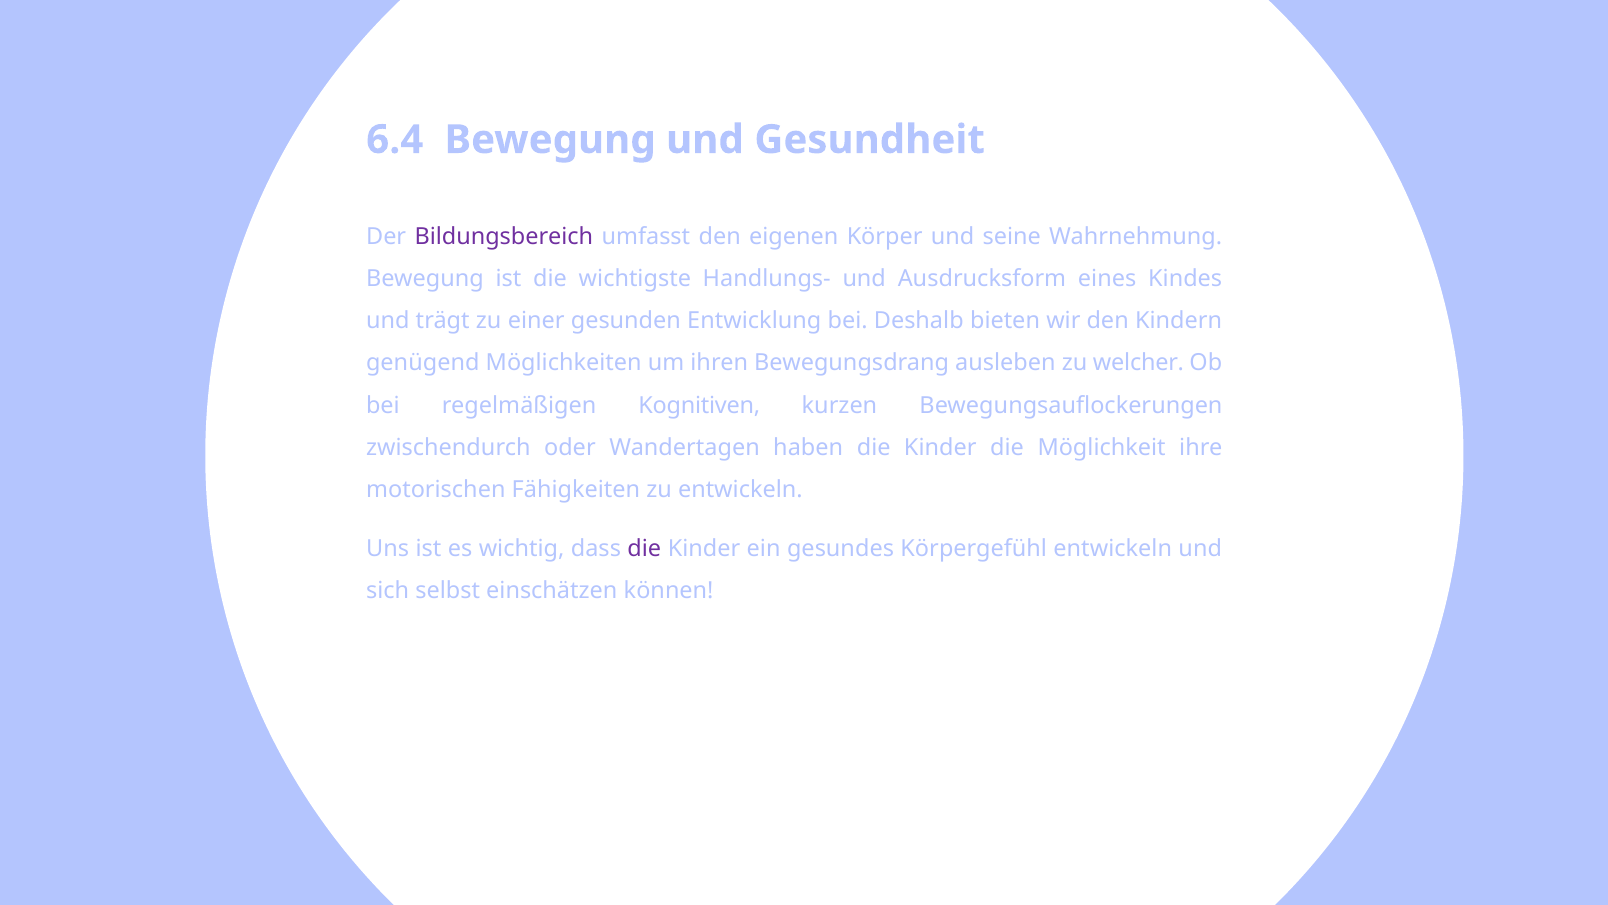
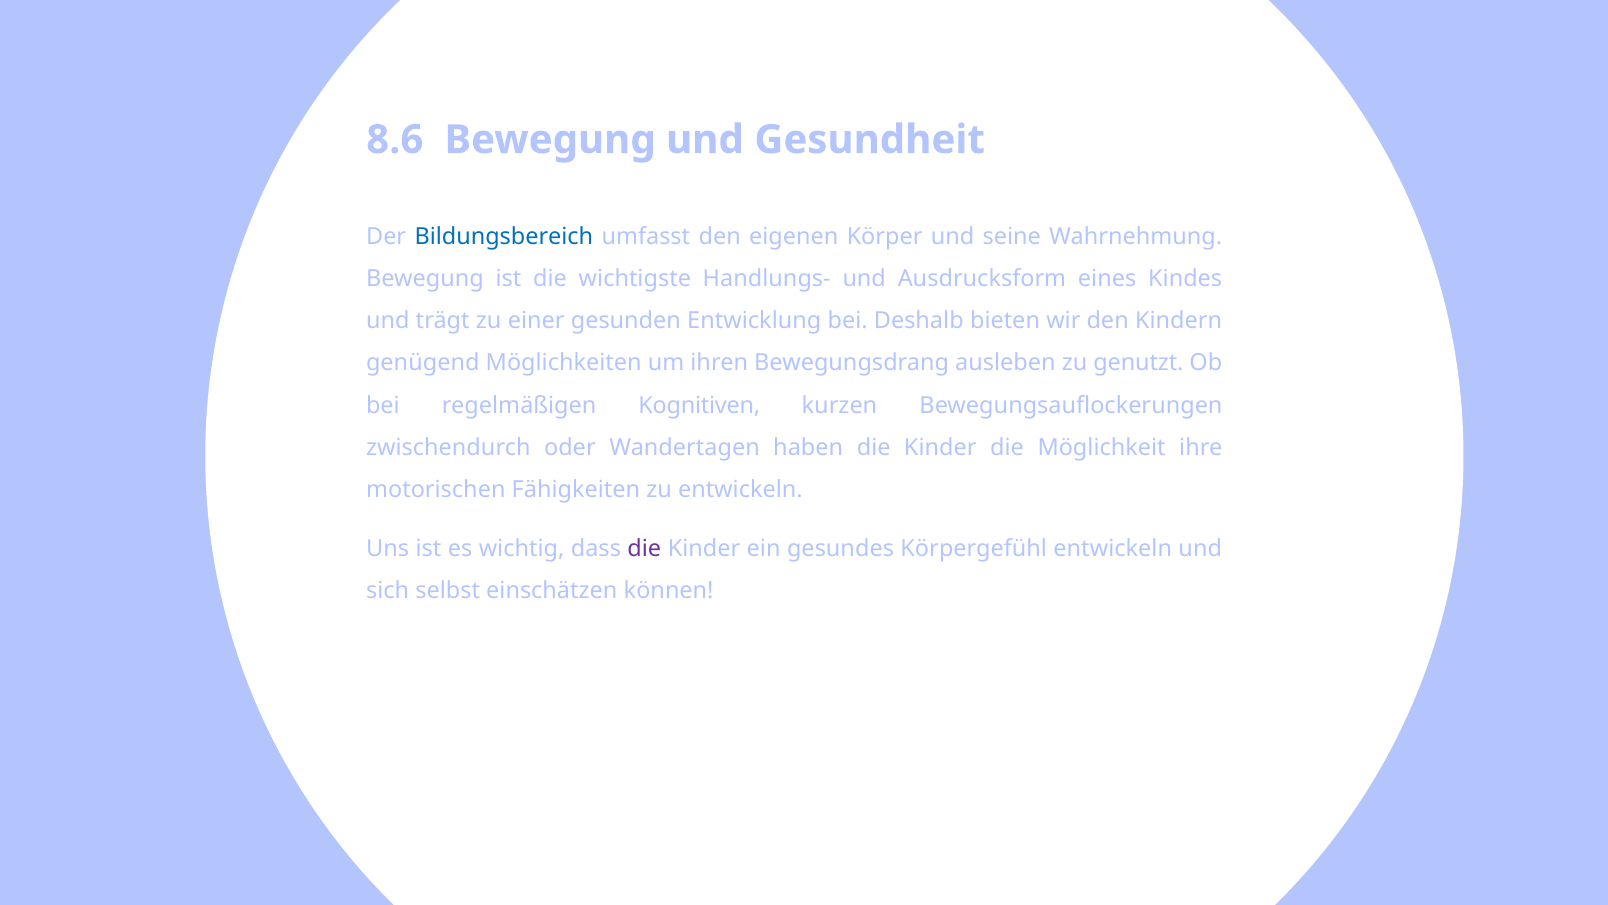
6.4: 6.4 -> 8.6 (395, 140)
Bildungsbereich colour: purple -> blue (504, 236)
welcher: welcher -> genutzt (1138, 363)
